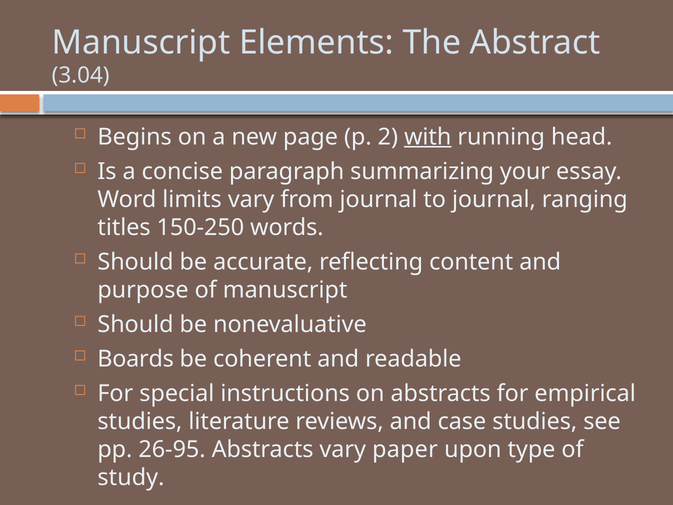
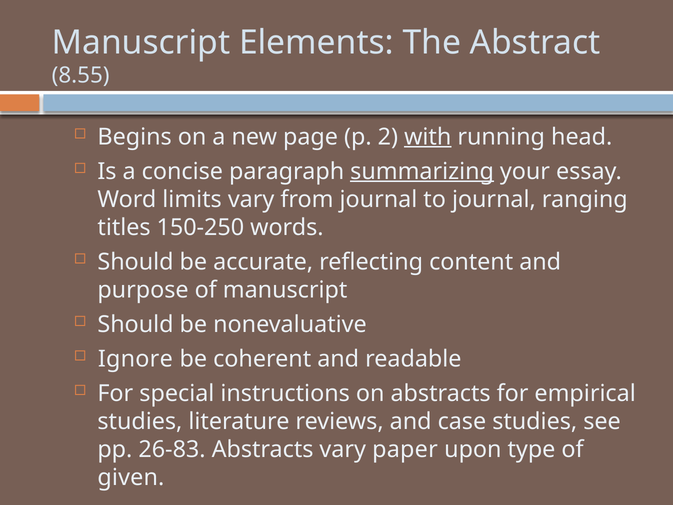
3.04: 3.04 -> 8.55 (81, 76)
summarizing underline: none -> present (422, 171)
Boards: Boards -> Ignore (135, 359)
26-95: 26-95 -> 26-83 (172, 450)
study: study -> given (131, 478)
